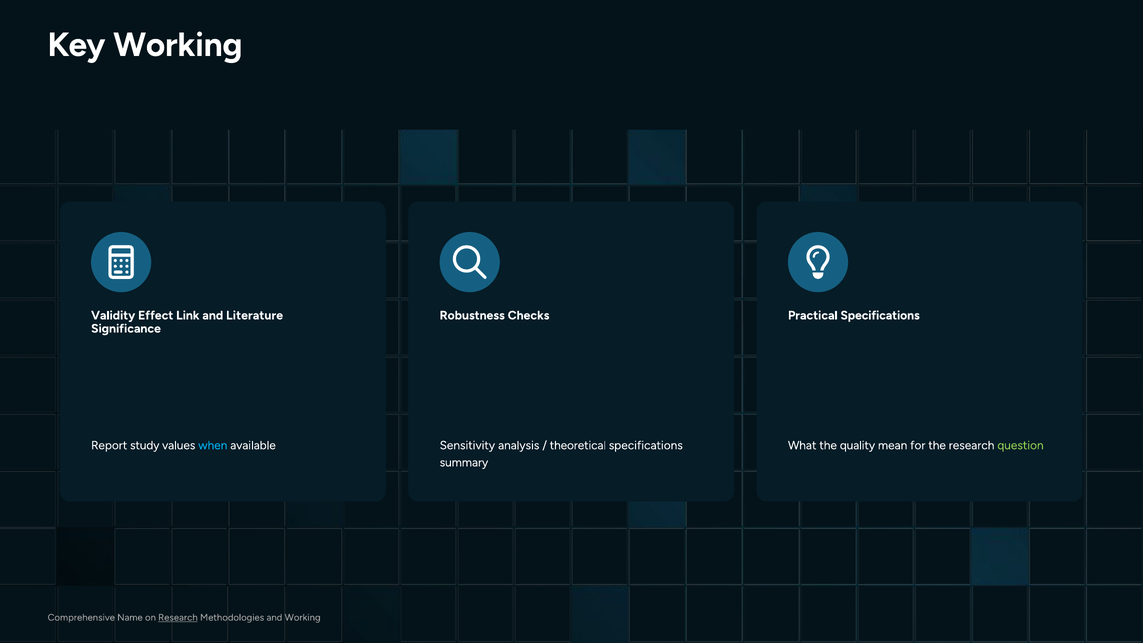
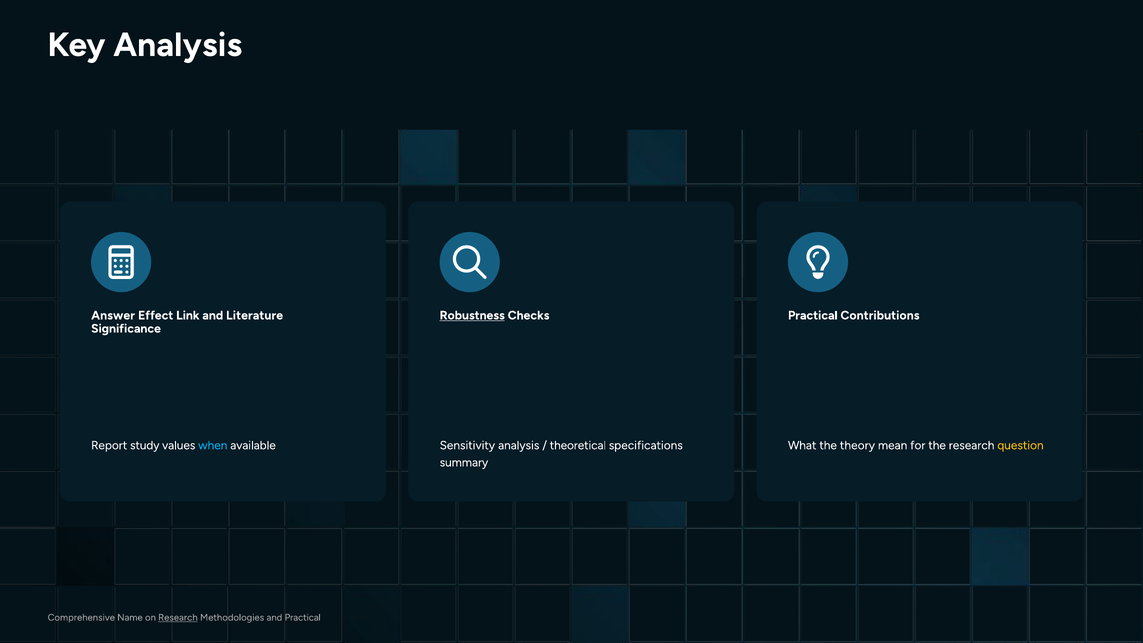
Key Working: Working -> Analysis (178, 45)
Validity: Validity -> Answer (113, 315)
Robustness underline: none -> present (472, 315)
Practical Specifications: Specifications -> Contributions (880, 315)
quality: quality -> theory (857, 445)
question colour: light green -> yellow (1020, 445)
and Working: Working -> Practical (303, 617)
